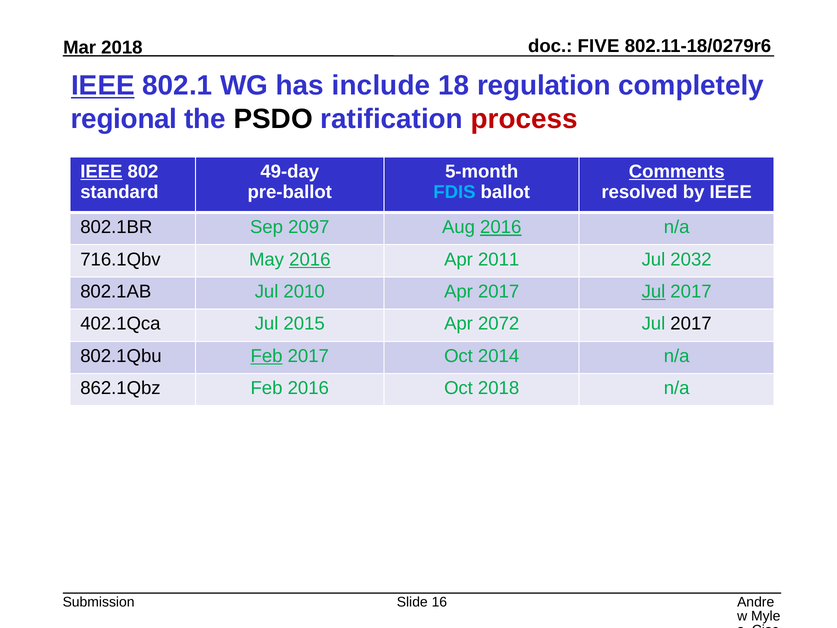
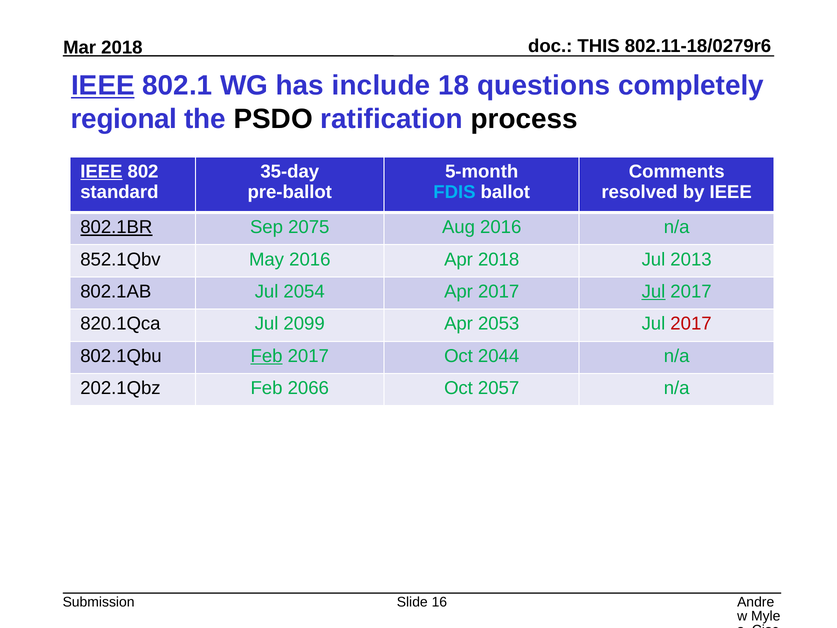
FIVE: FIVE -> THIS (599, 46)
regulation: regulation -> questions (544, 86)
process colour: red -> black (524, 119)
49-day: 49-day -> 35-day (290, 172)
Comments underline: present -> none (677, 172)
802.1BR underline: none -> present (116, 227)
2097: 2097 -> 2075 (309, 227)
2016 underline: present -> none (501, 227)
716.1Qbv: 716.1Qbv -> 852.1Qbv (120, 259)
2016 underline: present -> none (310, 259)
Apr 2011: 2011 -> 2018 (499, 259)
2032: 2032 -> 2013 (691, 259)
2010: 2010 -> 2054 (304, 292)
402.1Qca: 402.1Qca -> 820.1Qca (120, 324)
2015: 2015 -> 2099 (304, 324)
2072: 2072 -> 2053 (499, 324)
2017 colour: black -> red (691, 324)
2014: 2014 -> 2044 (499, 356)
862.1Qbz: 862.1Qbz -> 202.1Qbz (120, 388)
Feb 2016: 2016 -> 2066 (308, 388)
Oct 2018: 2018 -> 2057 (499, 388)
